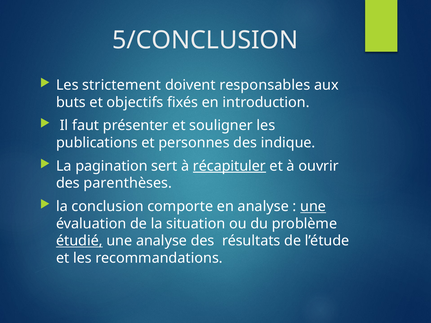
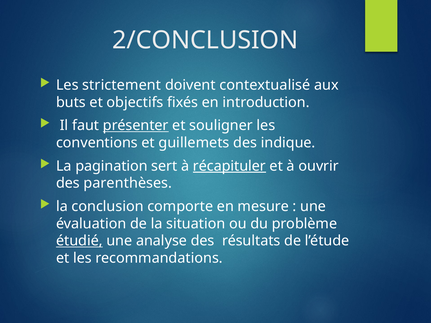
5/CONCLUSION: 5/CONCLUSION -> 2/CONCLUSION (205, 40)
responsables: responsables -> contextualisé (265, 85)
présenter underline: none -> present (136, 126)
publications: publications -> conventions (97, 143)
personnes: personnes -> guillemets (194, 143)
en analyse: analyse -> mesure (263, 207)
une underline: present -> none (313, 207)
